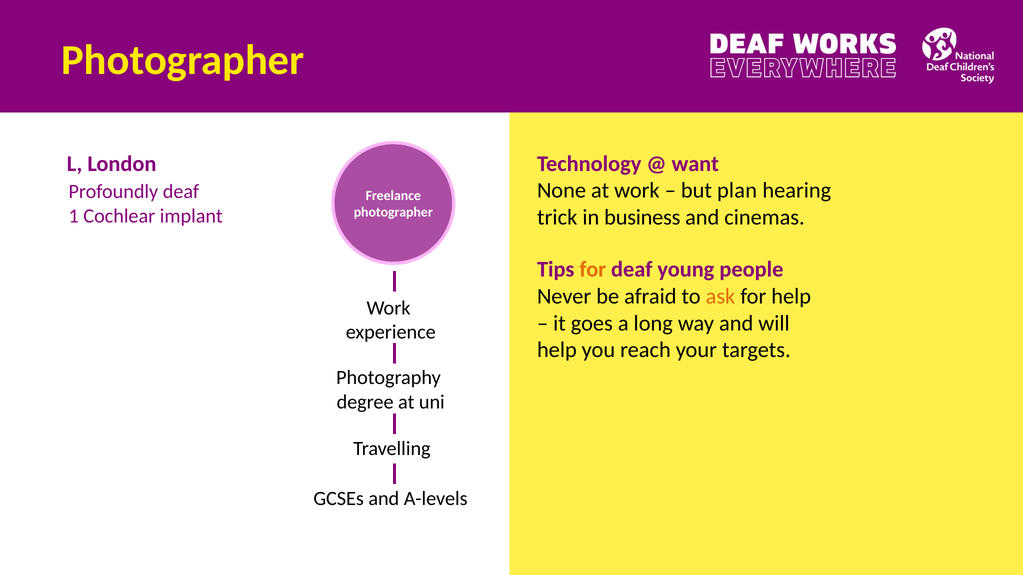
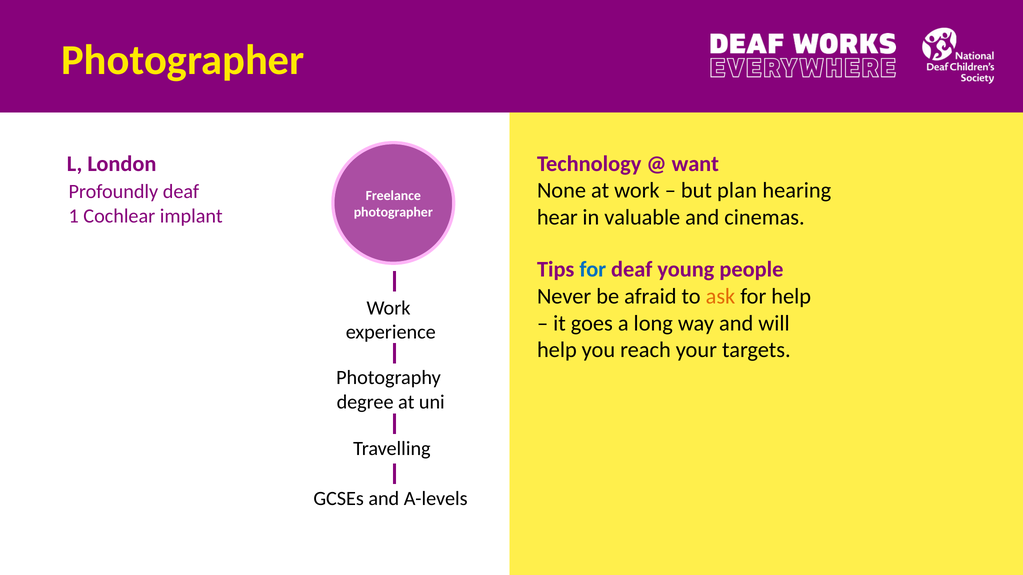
trick: trick -> hear (557, 217)
business: business -> valuable (642, 217)
for colour: orange -> blue (593, 270)
